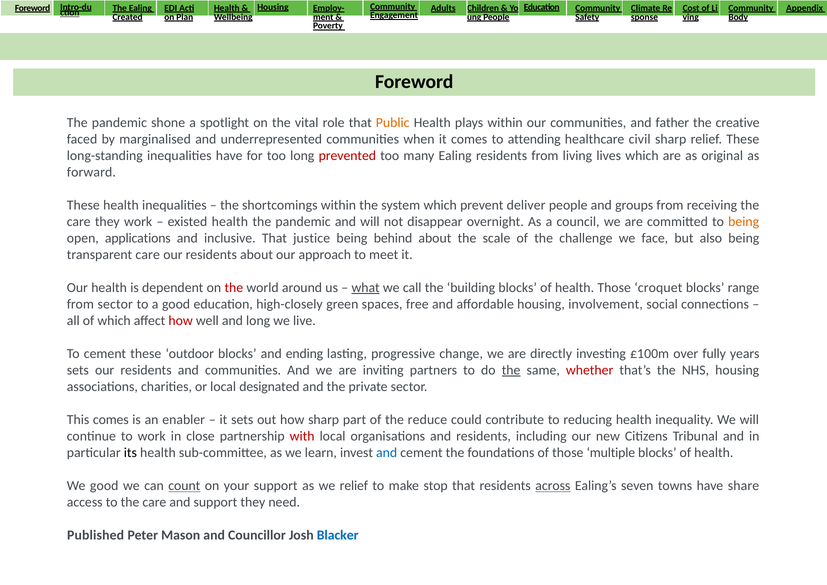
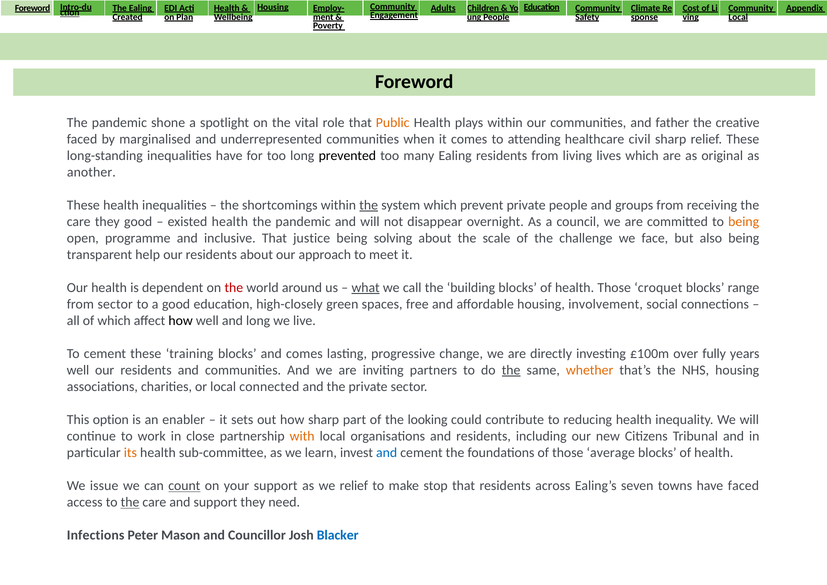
Body: Body -> Local (738, 17)
prevented colour: red -> black (347, 155)
forward: forward -> another (91, 172)
the underline: none -> present (369, 205)
prevent deliver: deliver -> private (526, 205)
they work: work -> good (138, 222)
applications: applications -> programme (138, 238)
behind: behind -> solving (393, 238)
transparent care: care -> help (148, 255)
how colour: red -> black (181, 321)
outdoor: outdoor -> training (190, 354)
and ending: ending -> comes (304, 354)
sets: sets -> well (78, 370)
whether colour: red -> orange (590, 370)
designated: designated -> connected (269, 387)
This comes: comes -> option (111, 420)
reduce: reduce -> looking (428, 420)
with colour: red -> orange (302, 436)
its colour: black -> orange (130, 453)
multiple: multiple -> average (611, 453)
We good: good -> issue (104, 486)
across underline: present -> none (553, 486)
have share: share -> faced (743, 486)
the underline: none -> present (130, 502)
Published: Published -> Infections (96, 535)
